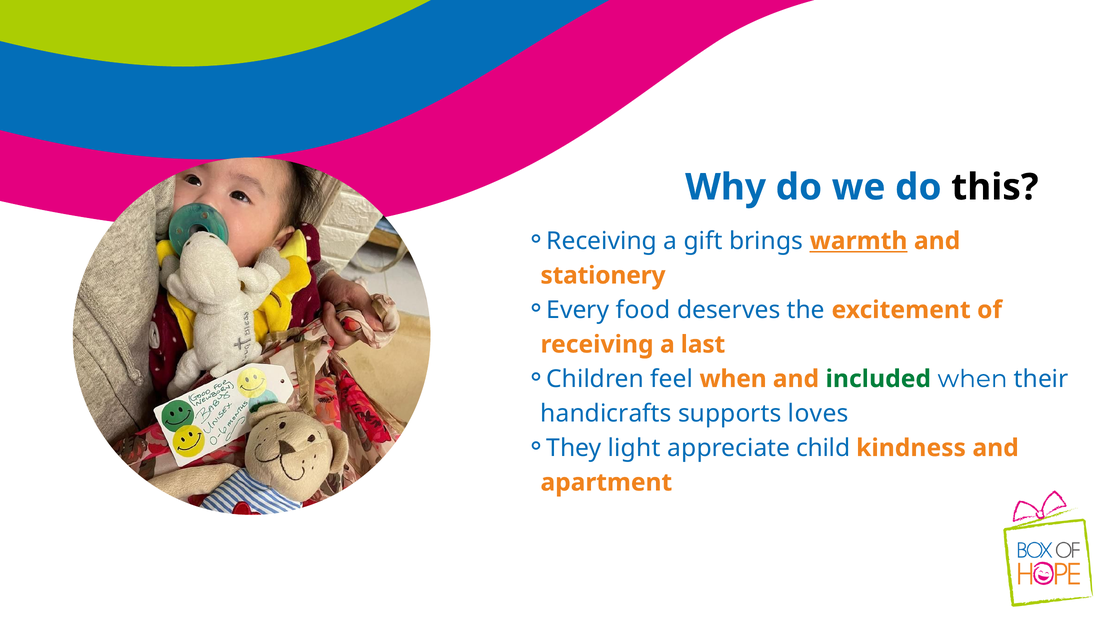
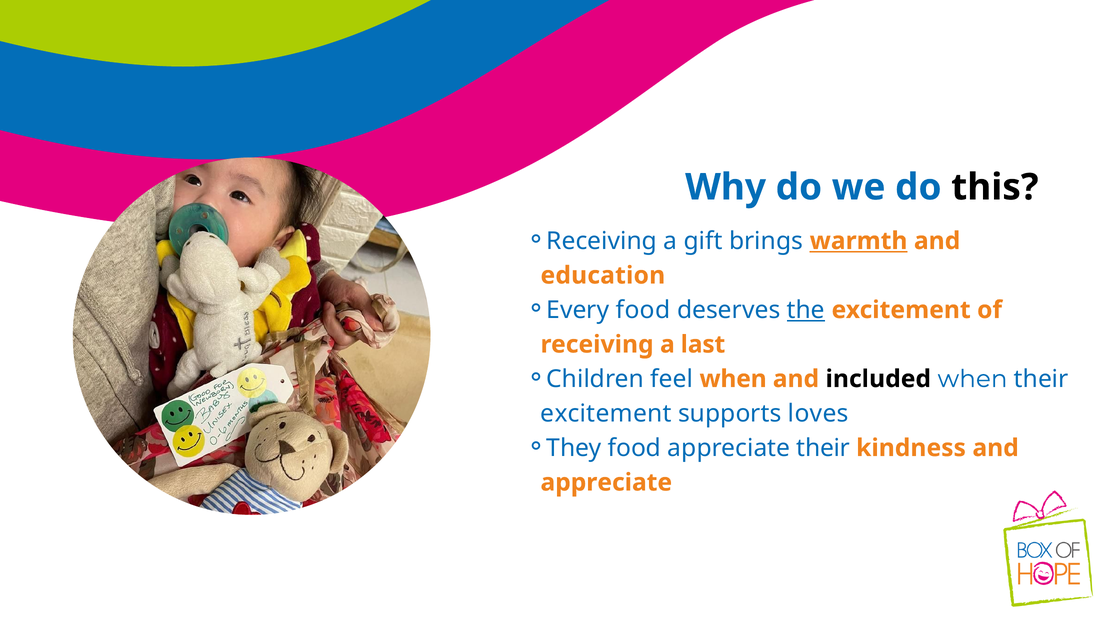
stationery: stationery -> education (603, 276)
the underline: none -> present (806, 310)
included colour: green -> black (878, 379)
handicrafts: handicrafts -> excitement (606, 414)
They light: light -> food (634, 448)
appreciate child: child -> their (823, 448)
apartment: apartment -> appreciate (606, 483)
